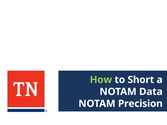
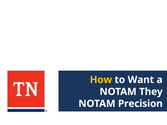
How colour: light green -> yellow (101, 80)
Short: Short -> Want (141, 80)
Data: Data -> They (151, 92)
